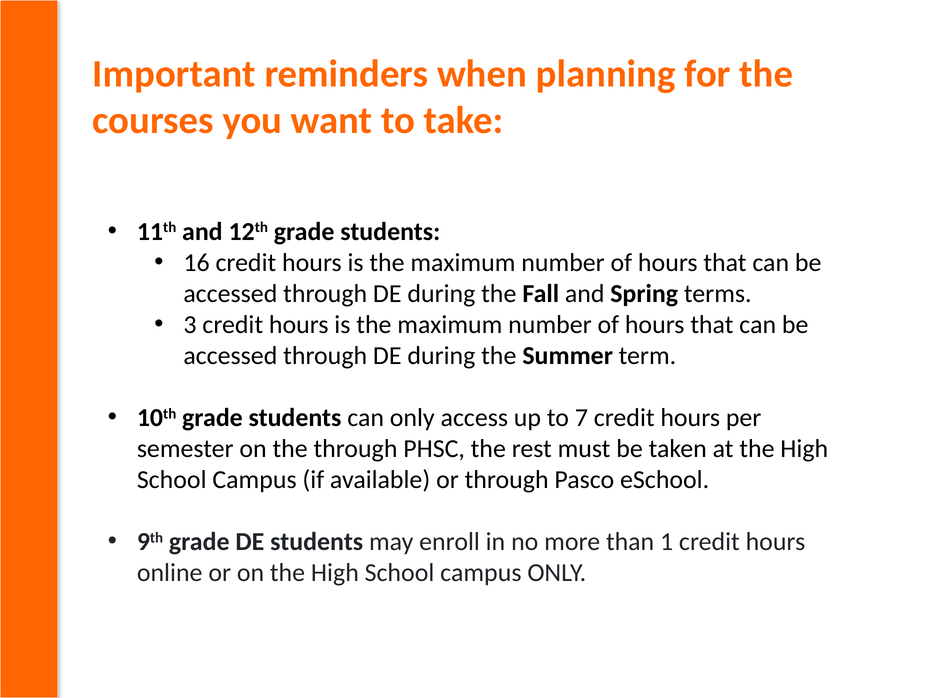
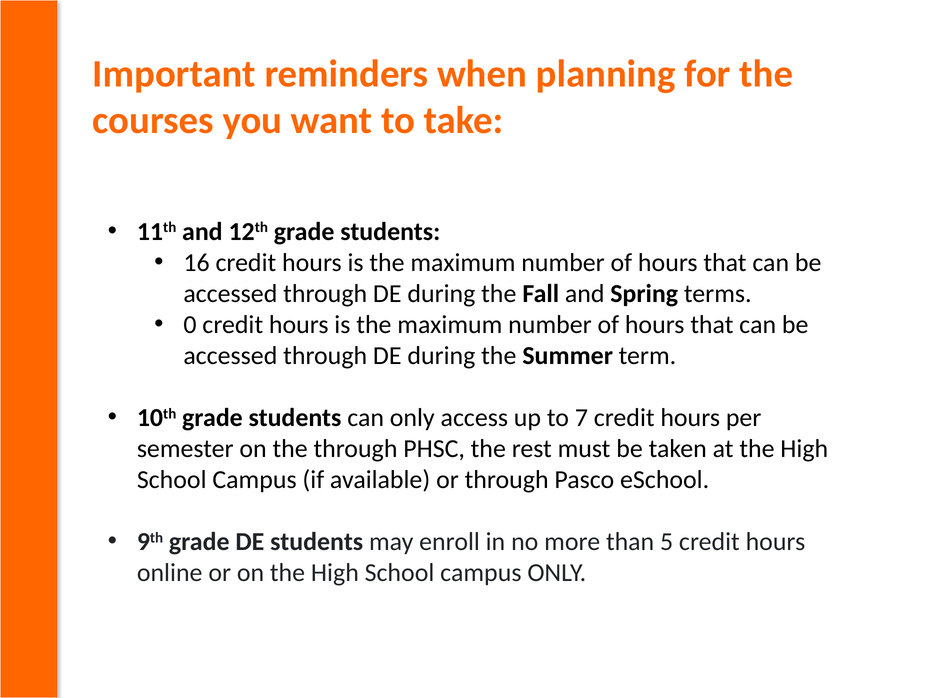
3: 3 -> 0 (190, 325)
1: 1 -> 5 (667, 542)
